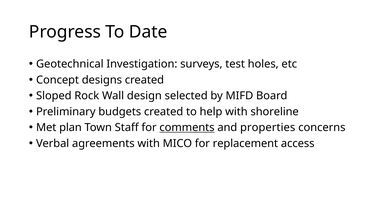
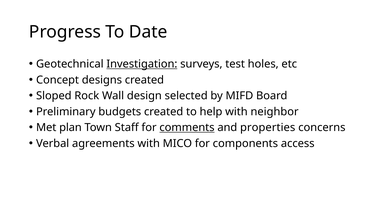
Investigation underline: none -> present (142, 64)
shoreline: shoreline -> neighbor (275, 112)
replacement: replacement -> components (245, 144)
